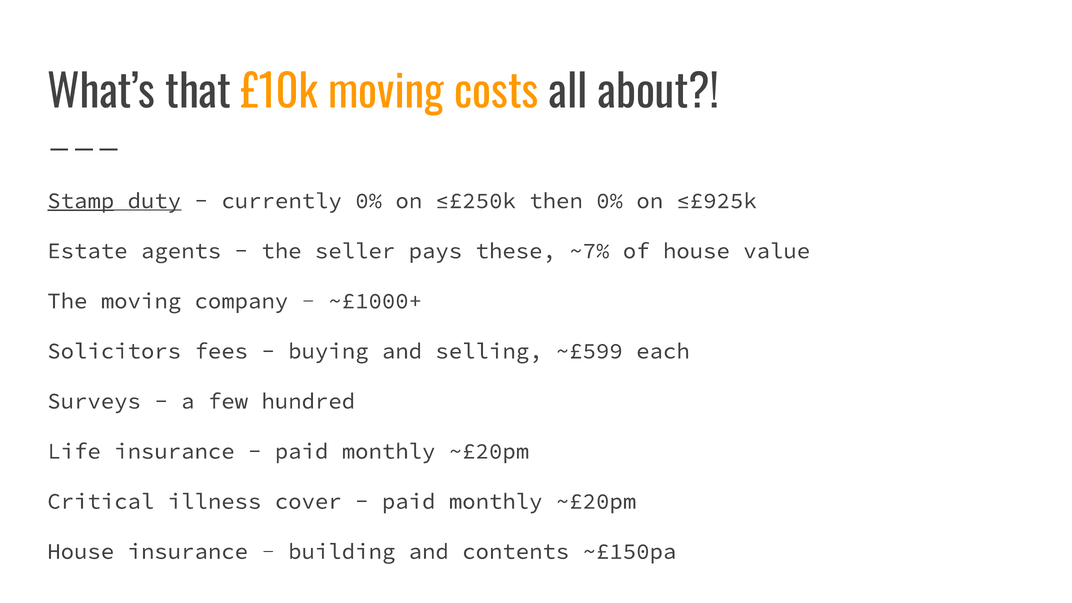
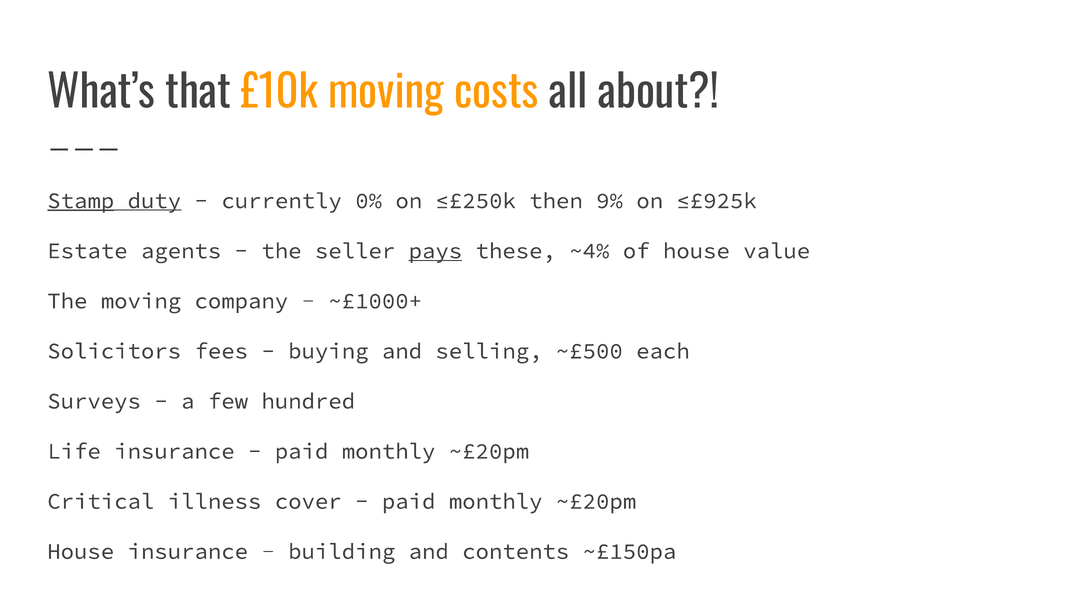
then 0%: 0% -> 9% (610, 201)
pays underline: none -> present (435, 251)
~7%: ~7% -> ~4% (589, 251)
~£599: ~£599 -> ~£500 (589, 351)
